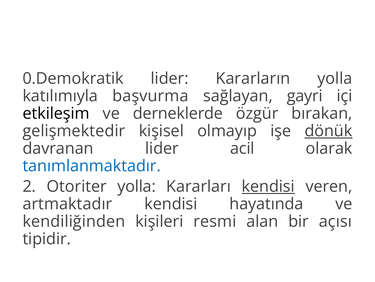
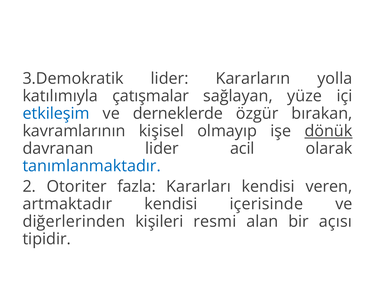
0.Demokratik: 0.Demokratik -> 3.Demokratik (73, 78)
başvurma: başvurma -> çatışmalar (151, 96)
gayri: gayri -> yüze (305, 96)
etkileşim colour: black -> blue (56, 113)
gelişmektedir: gelişmektedir -> kavramlarının (74, 131)
Otoriter yolla: yolla -> fazla (137, 186)
kendisi underline: present -> none (268, 186)
hayatında: hayatında -> içerisinde (266, 203)
kendiliğinden: kendiliğinden -> diğerlerinden (74, 221)
